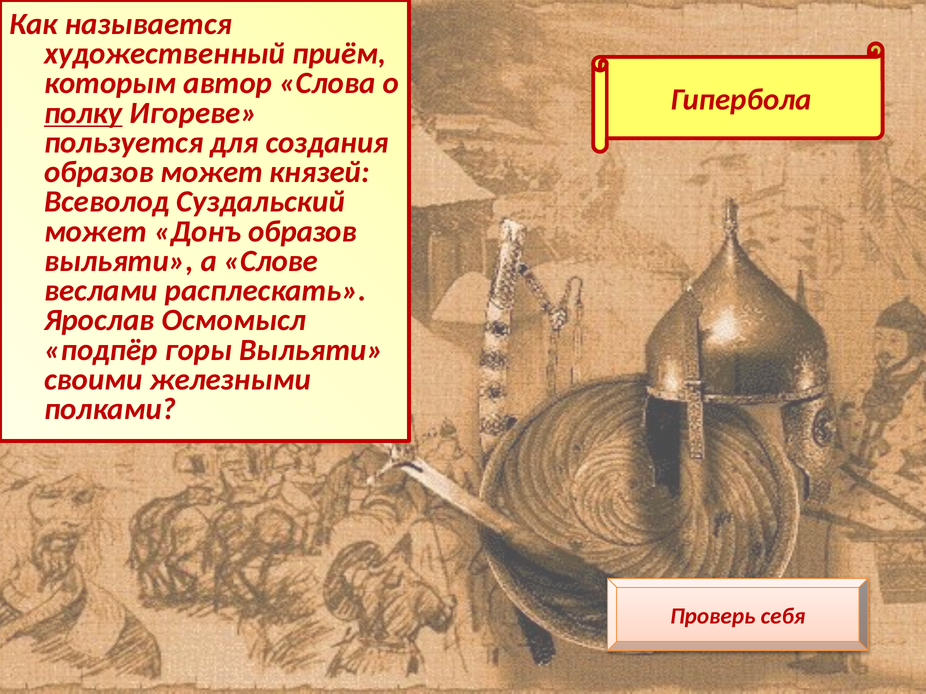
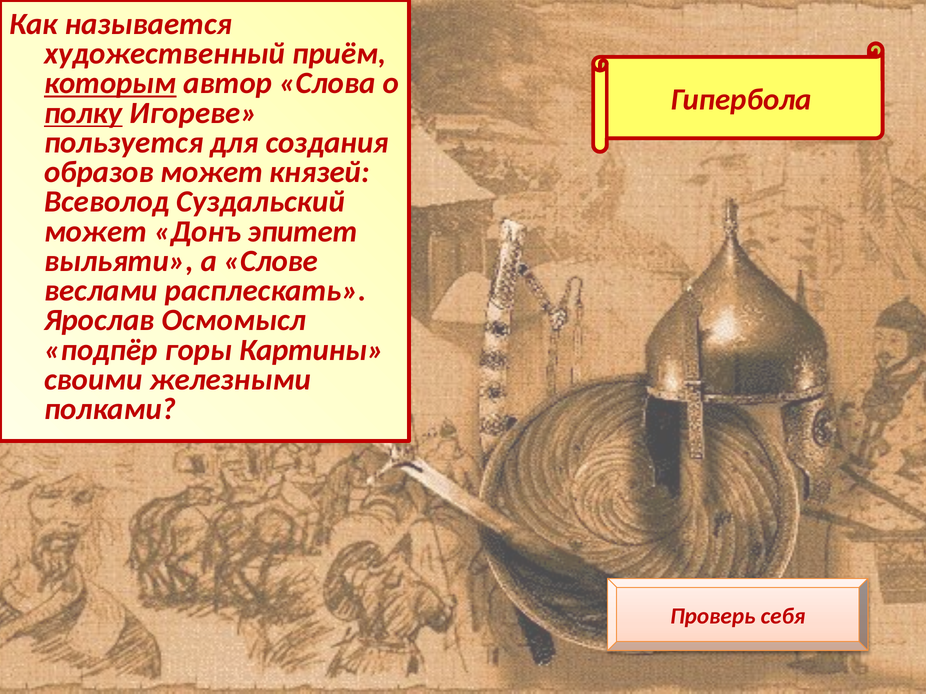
которым underline: none -> present (110, 83)
Донъ образов: образов -> эпитет (303, 232)
горы Выльяти: Выльяти -> Картины (311, 350)
